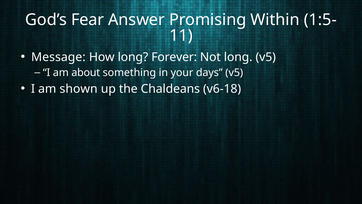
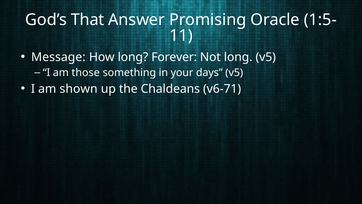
Fear: Fear -> That (88, 20)
Within: Within -> Oracle (275, 20)
about: about -> those (86, 73)
v6-18: v6-18 -> v6-71 (222, 89)
